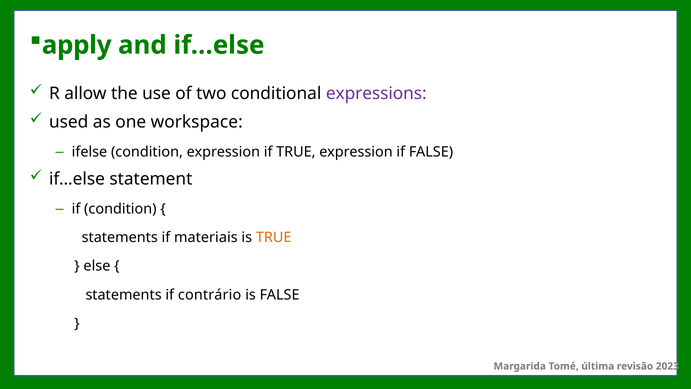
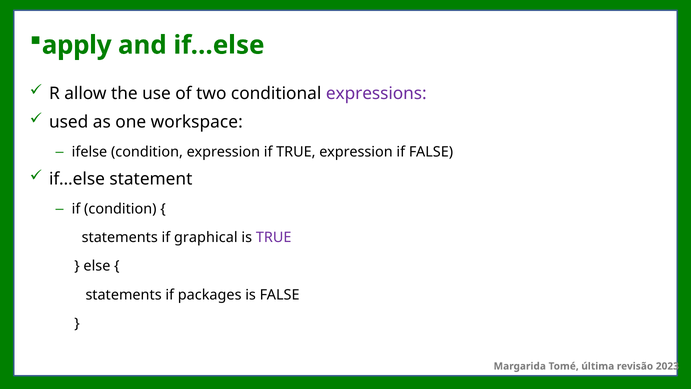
materiais: materiais -> graphical (206, 238)
TRUE colour: orange -> purple (274, 238)
contrário: contrário -> packages (210, 295)
